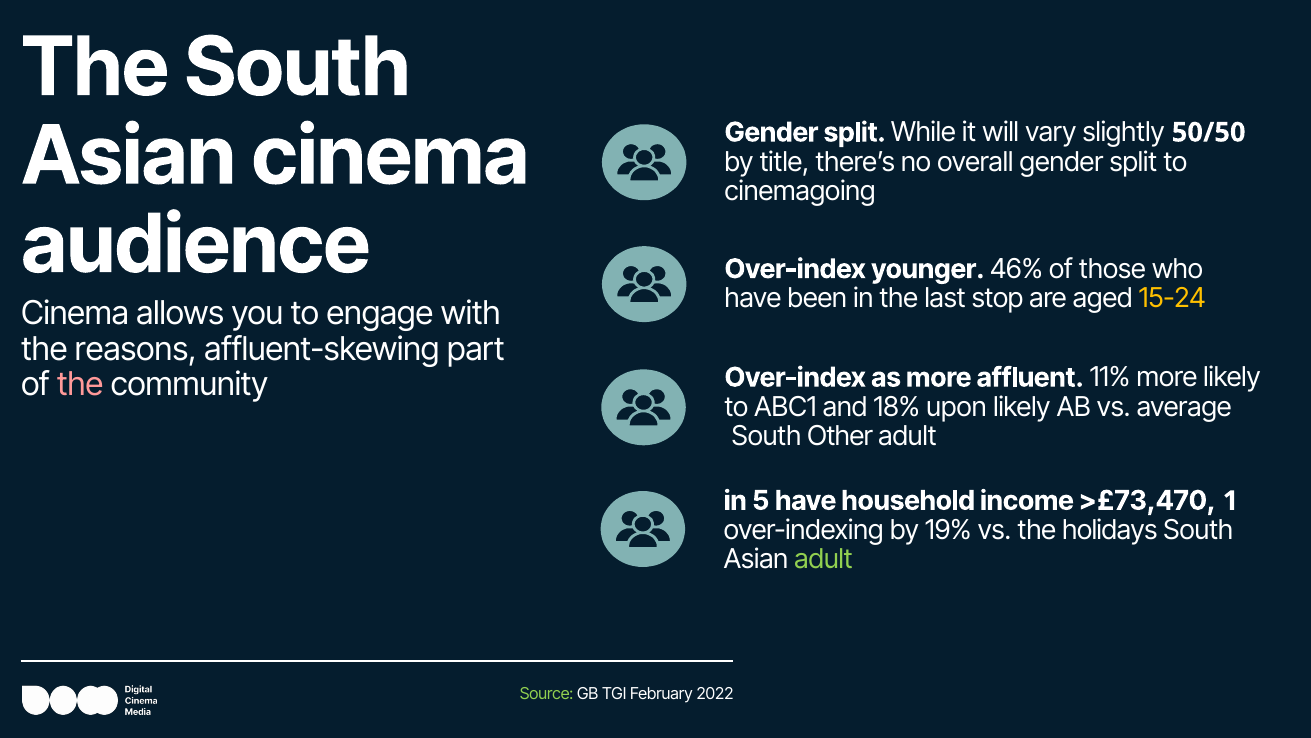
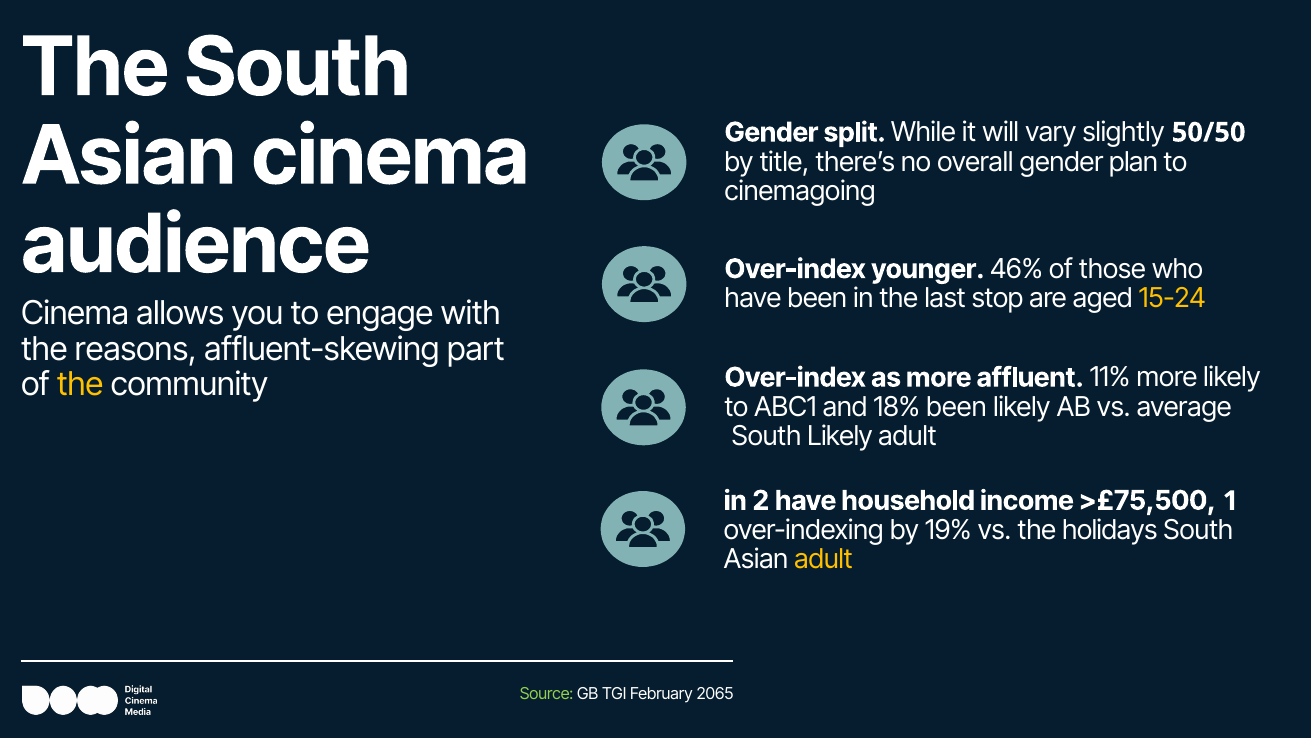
overall gender split: split -> plan (1133, 162)
the colour: pink -> yellow (80, 385)
18% upon: upon -> been (956, 407)
South Other: Other -> Likely (840, 436)
5: 5 -> 2 (761, 500)
>£73,470: >£73,470 -> >£75,500 (1147, 500)
adult colour: light green -> yellow (823, 559)
2022: 2022 -> 2065 (715, 694)
